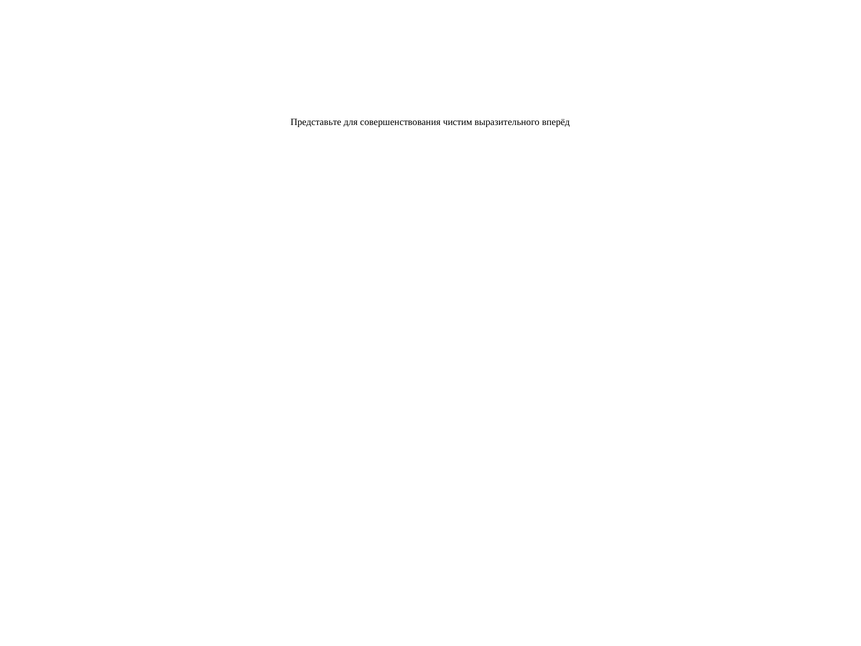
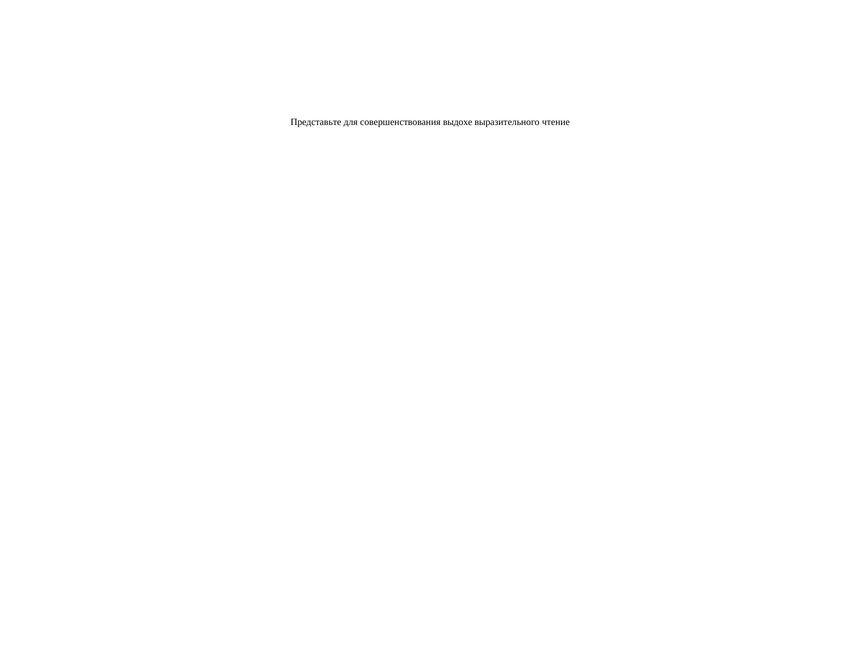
чистим: чистим -> выдохе (458, 122)
вперёд: вперёд -> чтение (556, 122)
